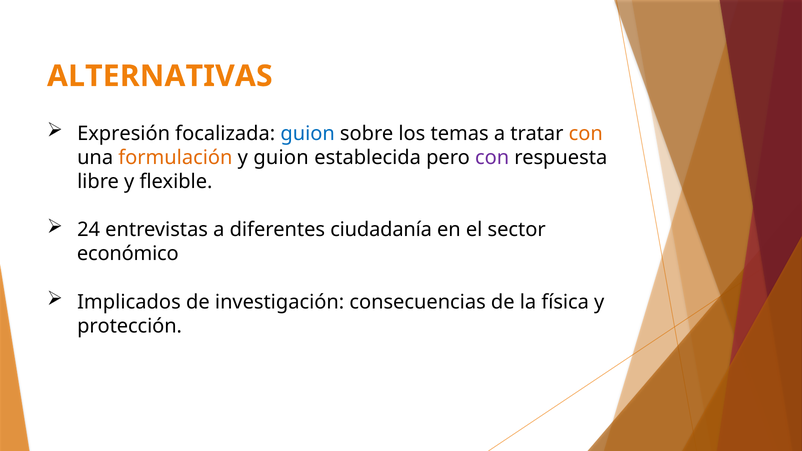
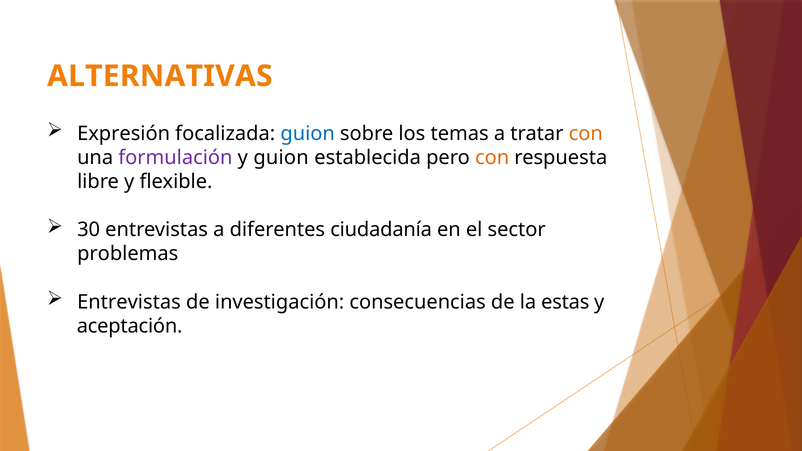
formulación colour: orange -> purple (175, 158)
con colour: purple -> orange (492, 158)
24: 24 -> 30 (89, 230)
económico: económico -> problemas (128, 254)
Implicados: Implicados -> Entrevistas (129, 302)
física: física -> estas (565, 302)
protección: protección -> aceptación (130, 326)
